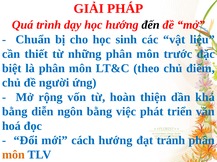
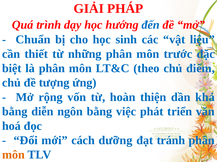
đến colour: black -> blue (151, 25)
người: người -> tượng (54, 83)
cách hướng: hướng -> dưỡng (115, 141)
